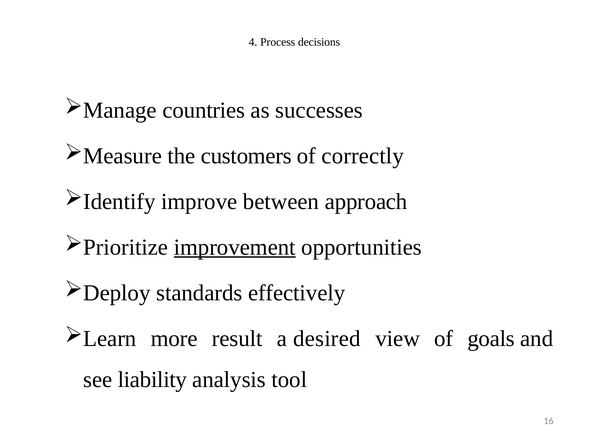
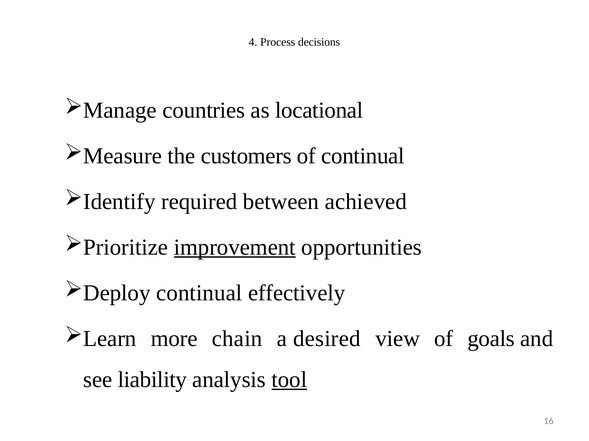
successes: successes -> locational (319, 110)
of correctly: correctly -> continual (363, 156)
improve: improve -> required (199, 202)
approach: approach -> achieved (366, 202)
standards: standards -> continual (199, 293)
result: result -> chain (237, 339)
tool underline: none -> present (289, 380)
